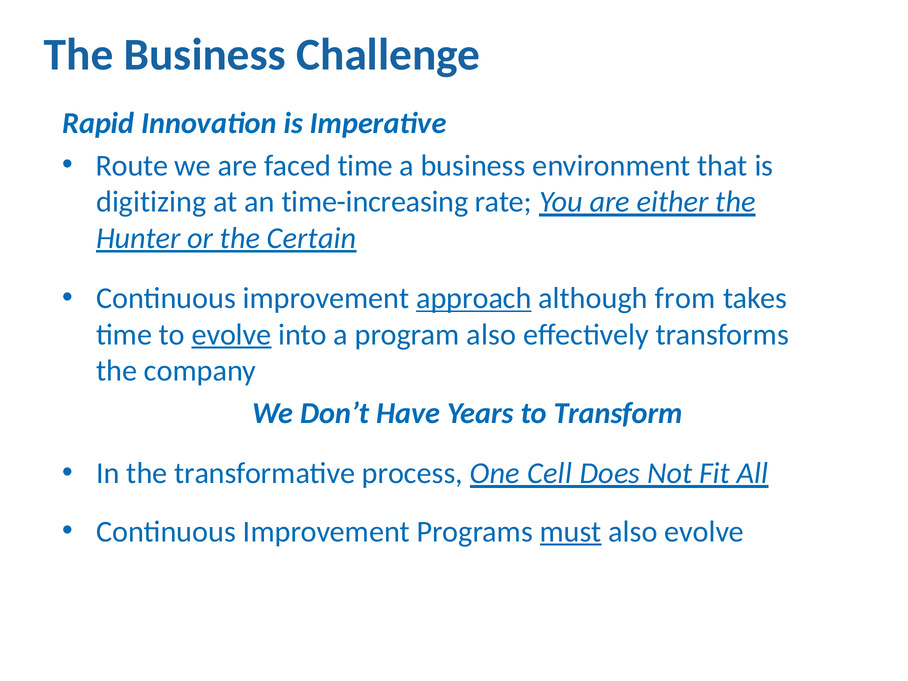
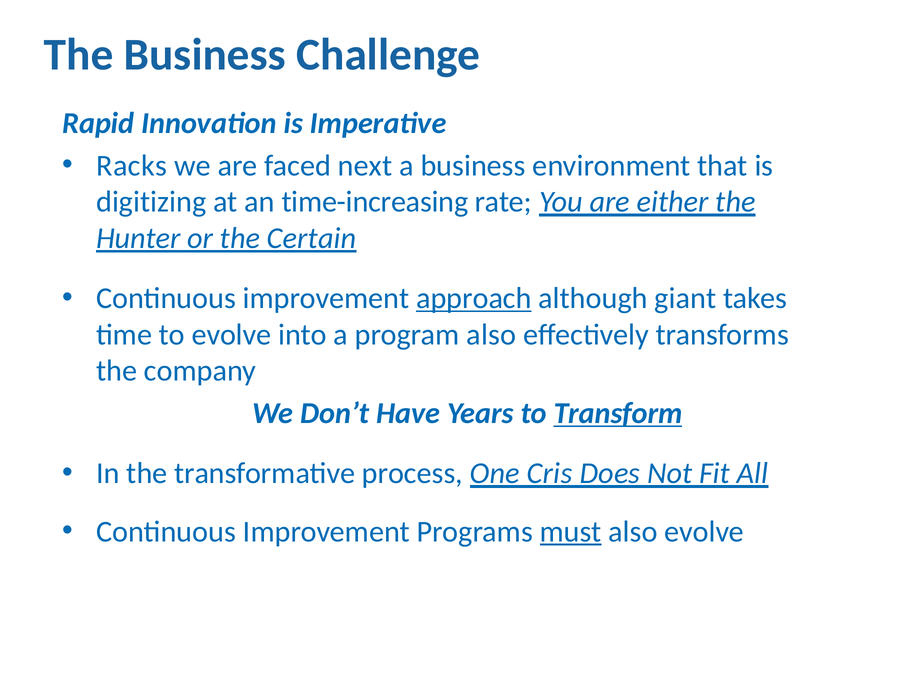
Route: Route -> Racks (132, 166)
faced time: time -> next (365, 166)
from: from -> giant (685, 298)
evolve underline: present -> none (231, 335)
Transform underline: none -> present (618, 413)
Cell: Cell -> Cris (550, 473)
